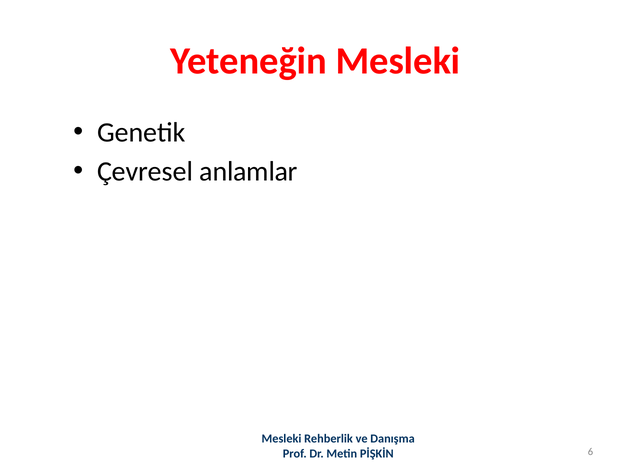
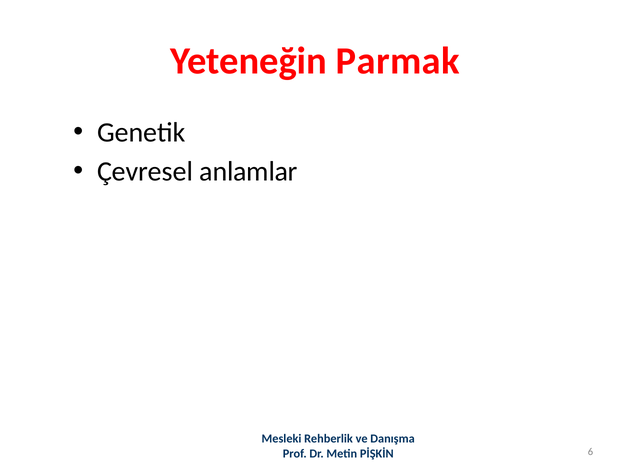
Yeteneğin Mesleki: Mesleki -> Parmak (398, 61)
